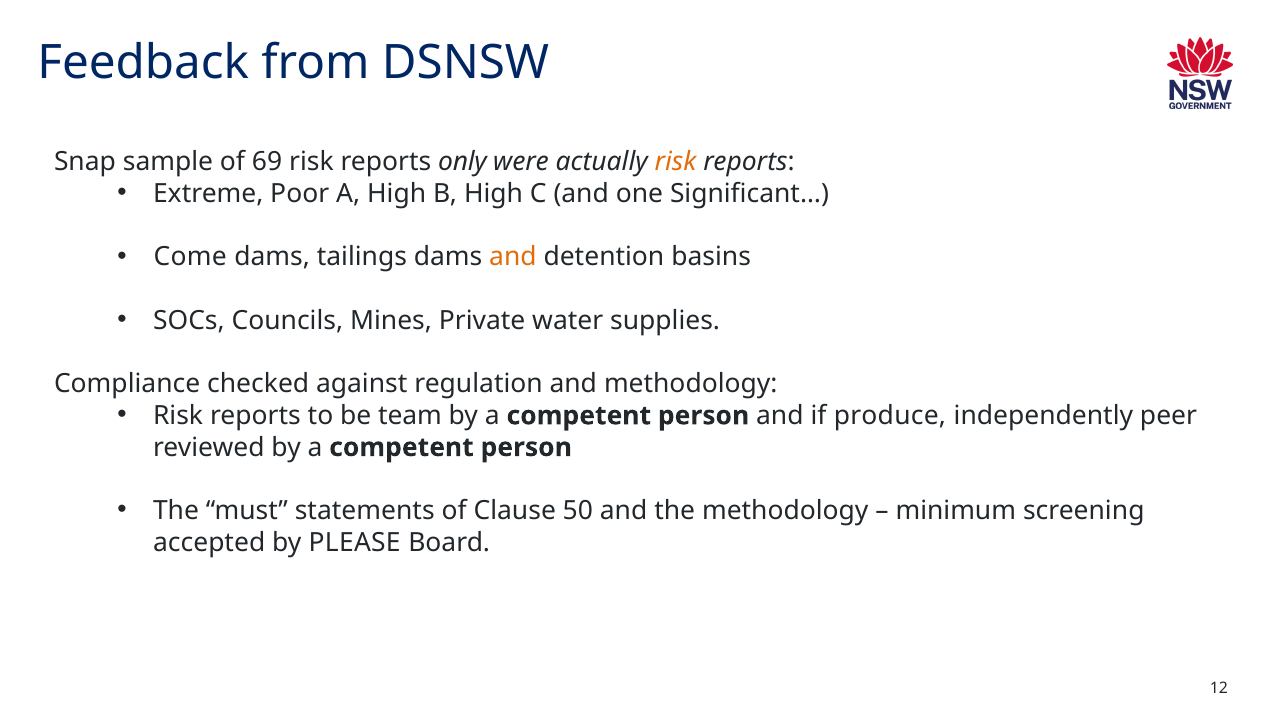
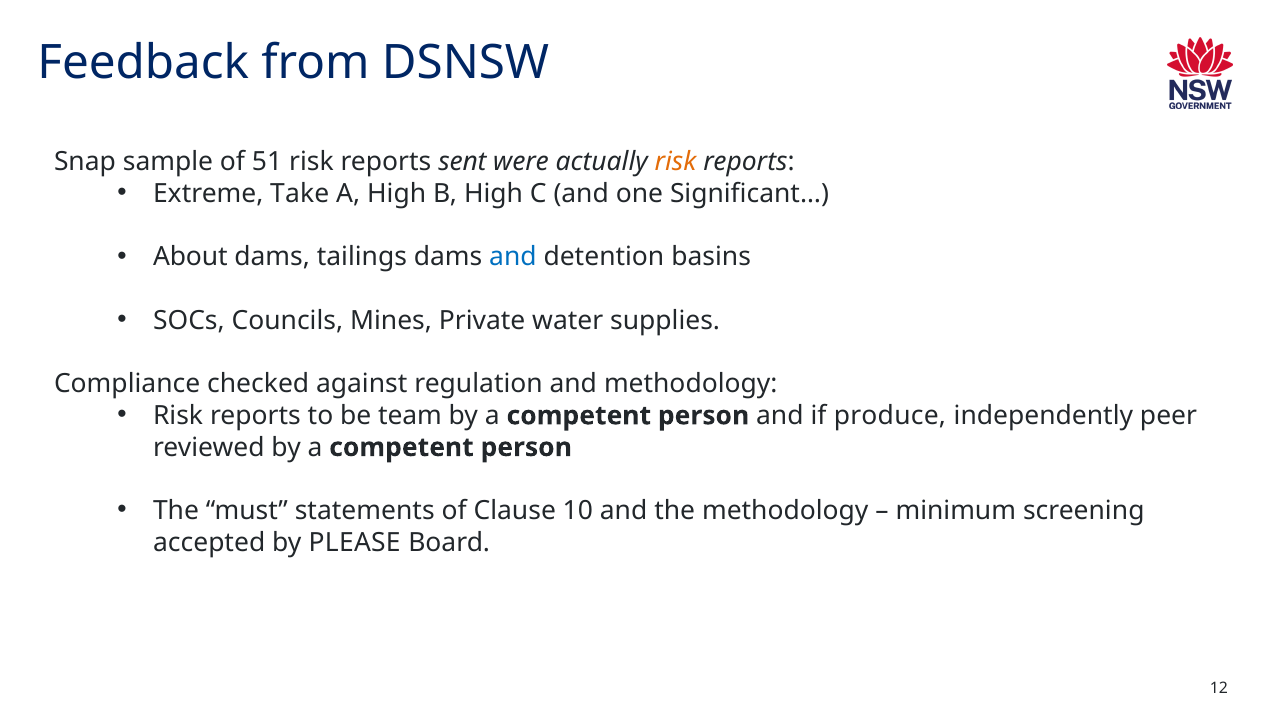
69: 69 -> 51 (267, 162)
only: only -> sent (462, 162)
Poor: Poor -> Take (300, 194)
Come: Come -> About (190, 257)
and colour: orange -> blue (513, 257)
50: 50 -> 10 (578, 511)
